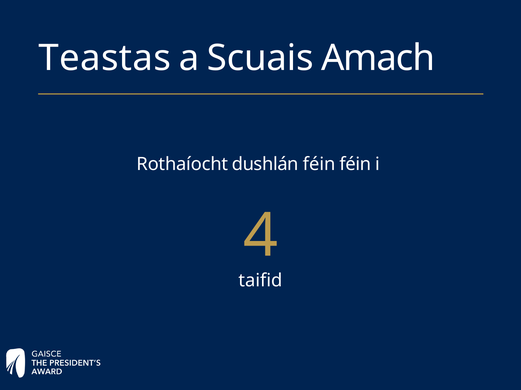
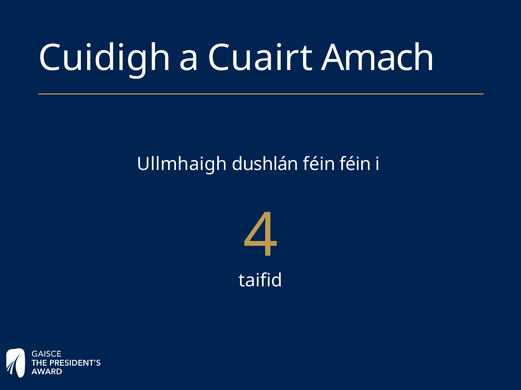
Teastas: Teastas -> Cuidigh (105, 58)
Scuais: Scuais -> Cuairt (260, 58)
Rothaíocht: Rothaíocht -> Ullmhaigh (182, 164)
